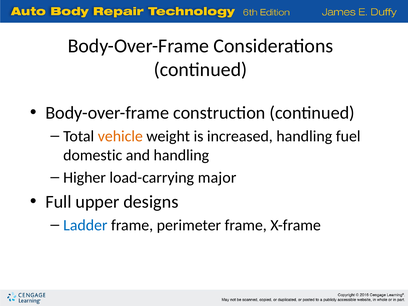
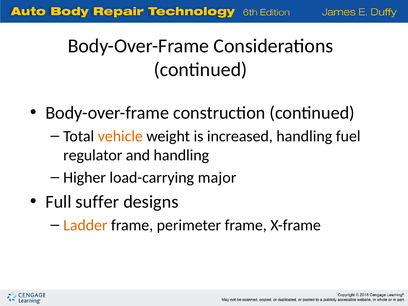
domestic: domestic -> regulator (93, 155)
upper: upper -> suffer (97, 202)
Ladder colour: blue -> orange (85, 225)
